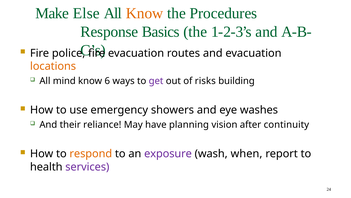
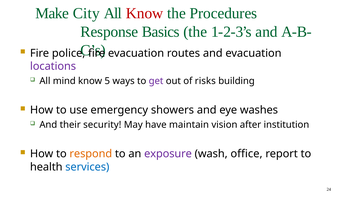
Else: Else -> City (86, 13)
Know colour: orange -> red (145, 13)
locations colour: orange -> purple (53, 66)
6: 6 -> 5 (107, 81)
reliance: reliance -> security (102, 124)
planning: planning -> maintain (189, 124)
continuity: continuity -> institution (286, 124)
when: when -> office (247, 153)
services colour: purple -> blue (87, 167)
